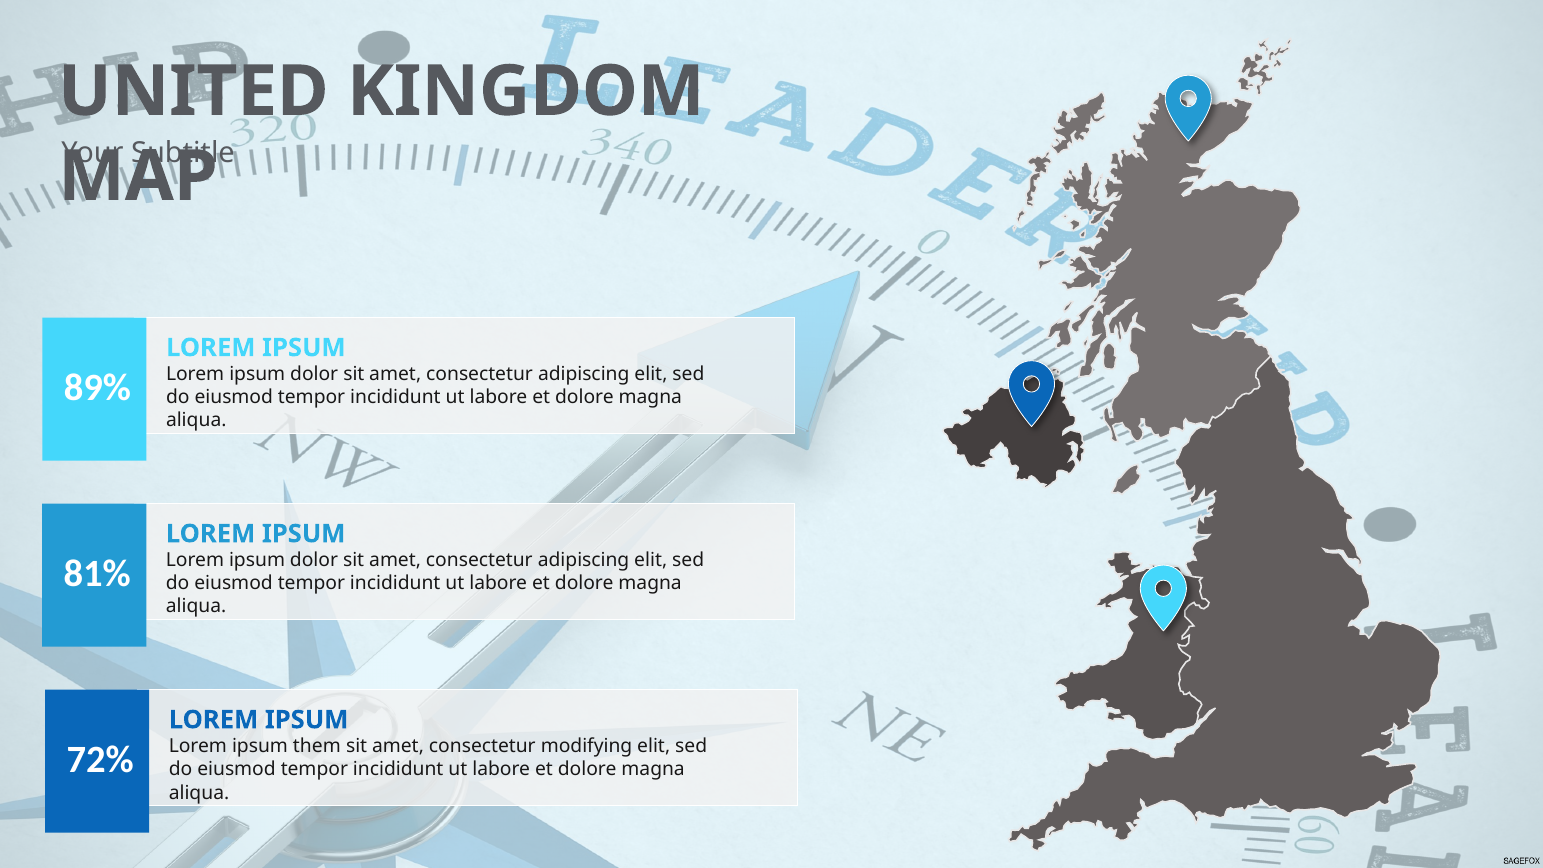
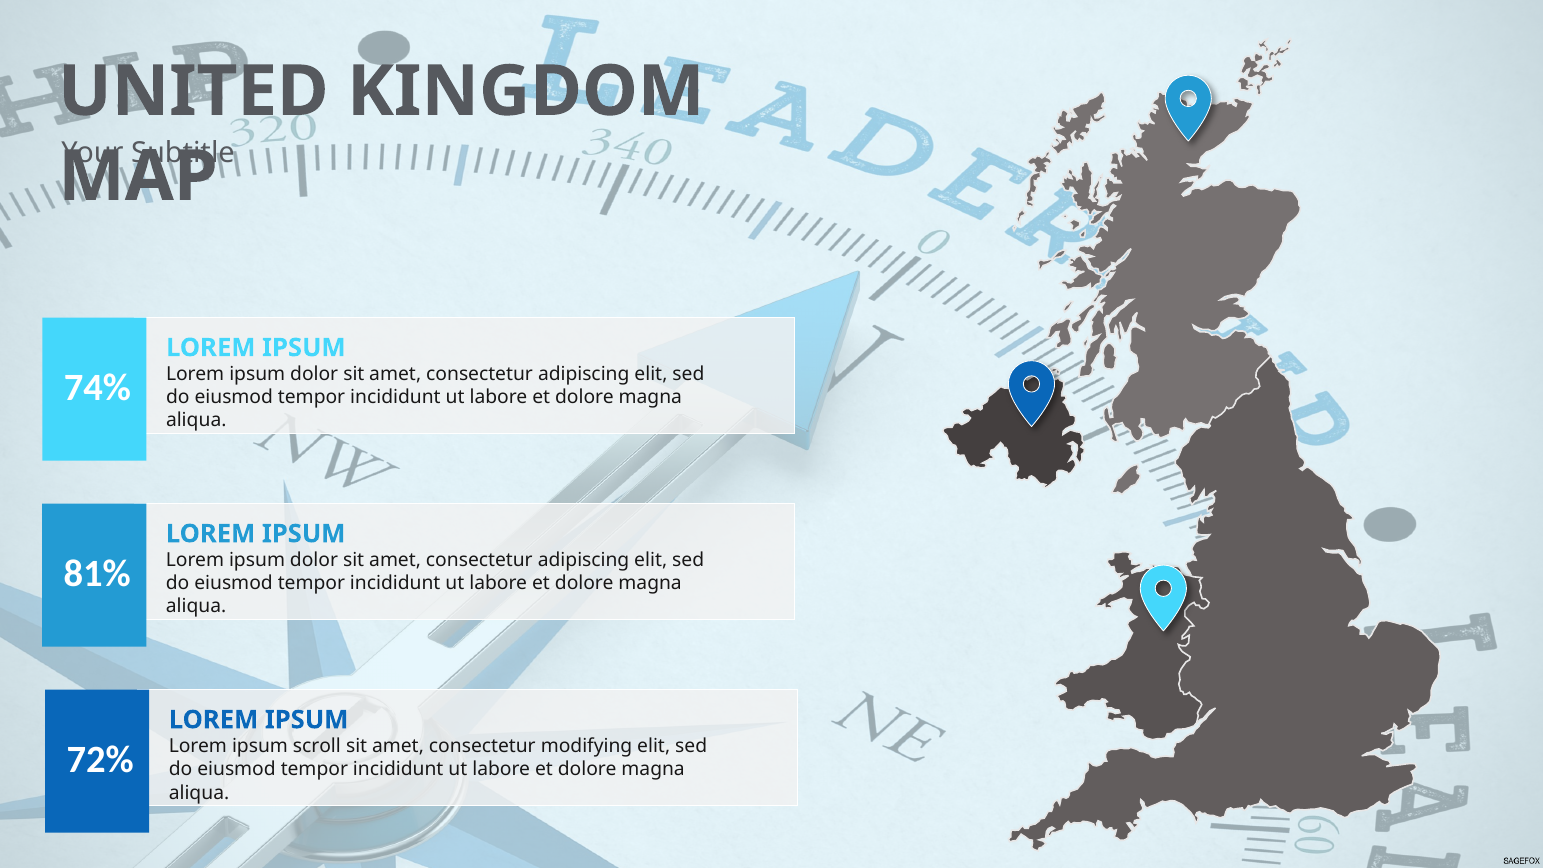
89%: 89% -> 74% (97, 388)
them: them -> scroll (317, 746)
